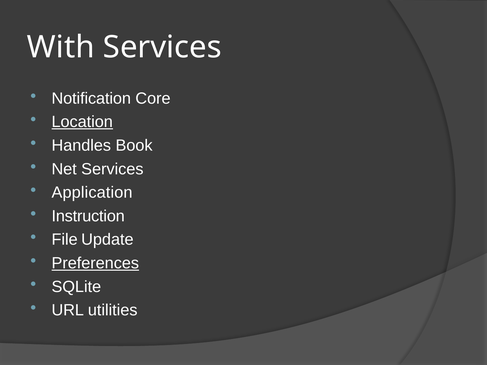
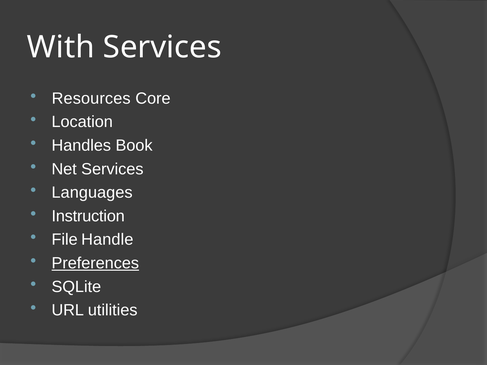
Notification: Notification -> Resources (91, 99)
Location underline: present -> none (82, 122)
Application: Application -> Languages (92, 193)
Update: Update -> Handle (107, 240)
